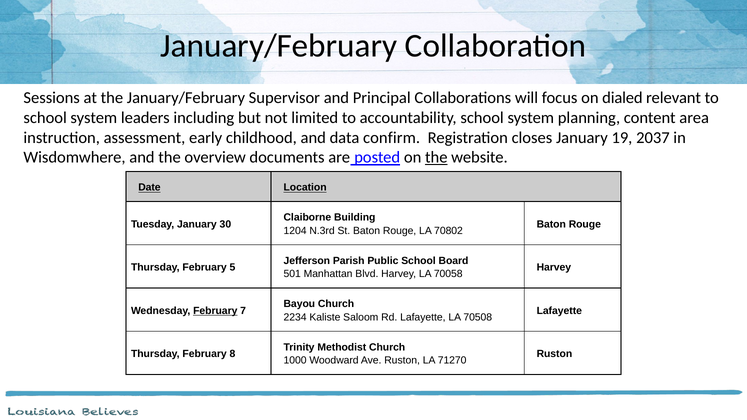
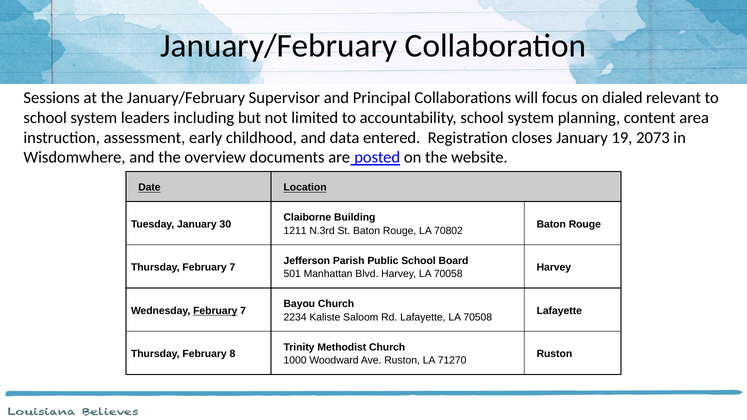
confirm: confirm -> entered (392, 138)
2037: 2037 -> 2073 (653, 138)
the underline: present -> none (436, 158)
1204: 1204 -> 1211 (295, 231)
Thursday February 5: 5 -> 7 (232, 267)
